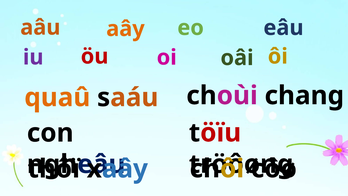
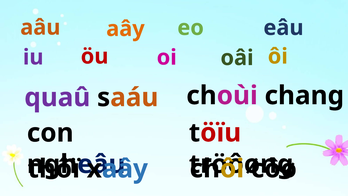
quaû colour: orange -> purple (57, 97)
